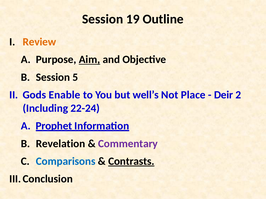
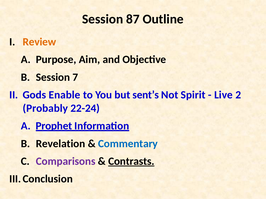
19: 19 -> 87 (133, 19)
Aim underline: present -> none (90, 60)
5: 5 -> 7 (75, 77)
well’s: well’s -> sent’s (146, 95)
Place: Place -> Spirit (193, 95)
Deir: Deir -> Live (223, 95)
Including: Including -> Probably (45, 108)
Commentary colour: purple -> blue (128, 144)
Comparisons colour: blue -> purple (66, 162)
